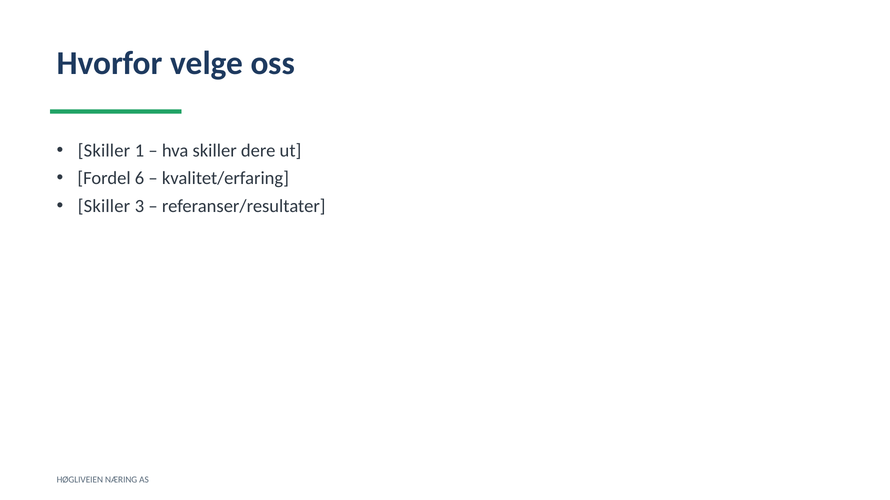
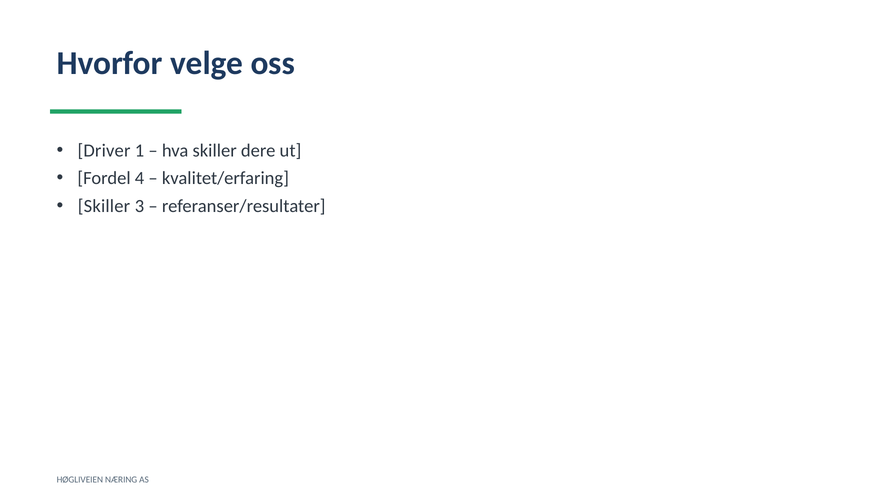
Skiller: Skiller -> Driver (104, 151)
6: 6 -> 4 (140, 179)
